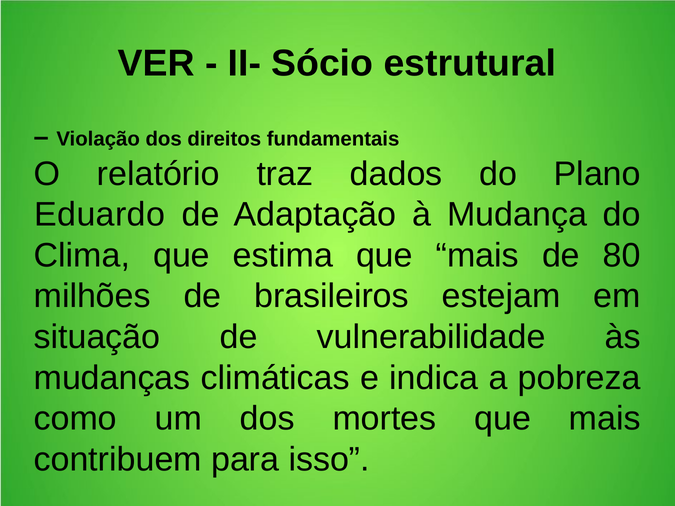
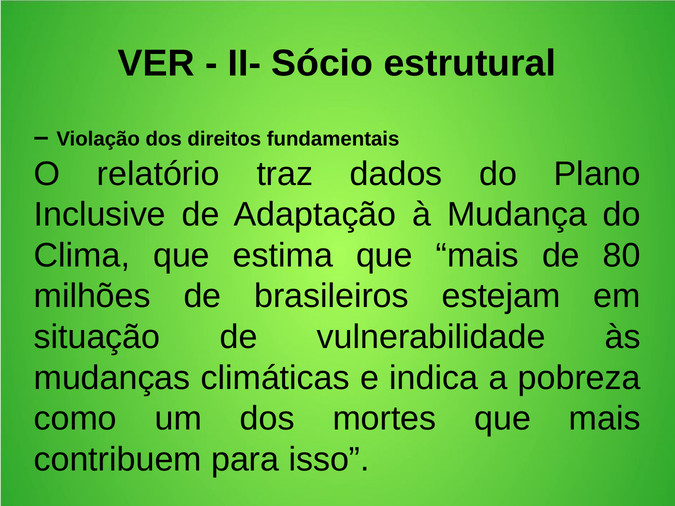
Eduardo: Eduardo -> Inclusive (100, 215)
